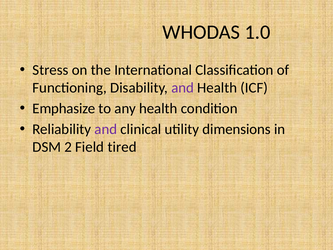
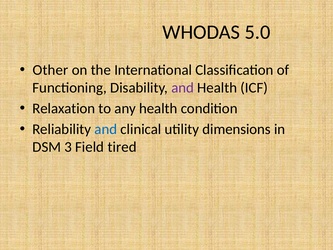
1.0: 1.0 -> 5.0 (257, 32)
Stress: Stress -> Other (50, 70)
Emphasize: Emphasize -> Relaxation (64, 108)
and colour: purple -> blue (106, 129)
2: 2 -> 3 (68, 147)
